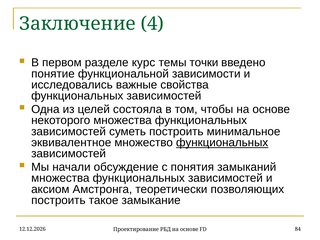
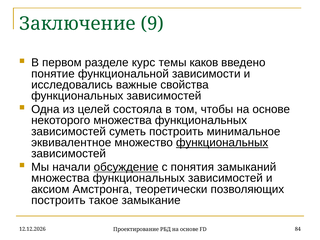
4: 4 -> 9 (152, 24)
точки: точки -> каков (204, 63)
обсуждение underline: none -> present (126, 167)
